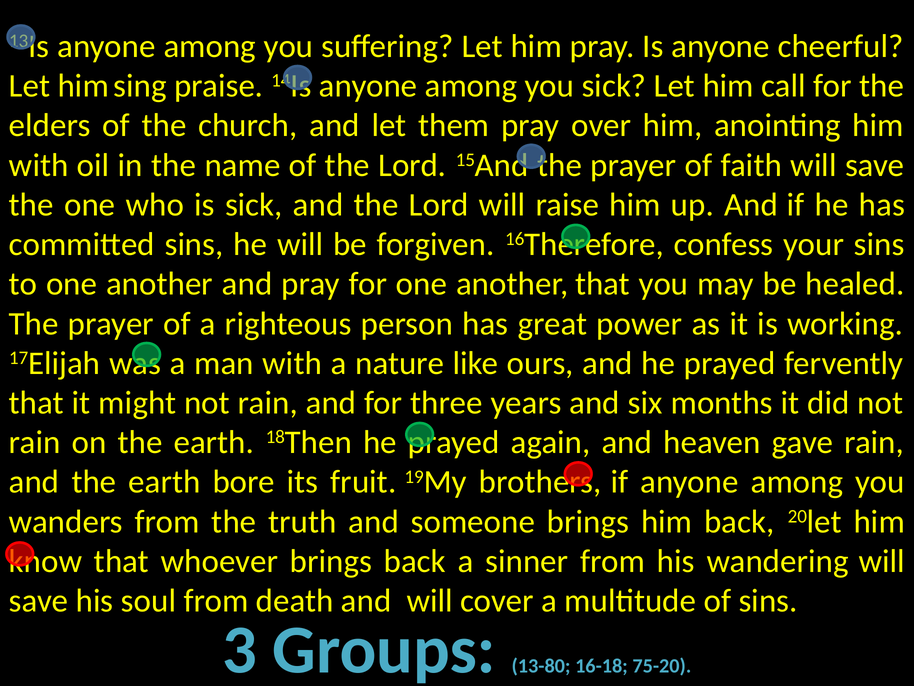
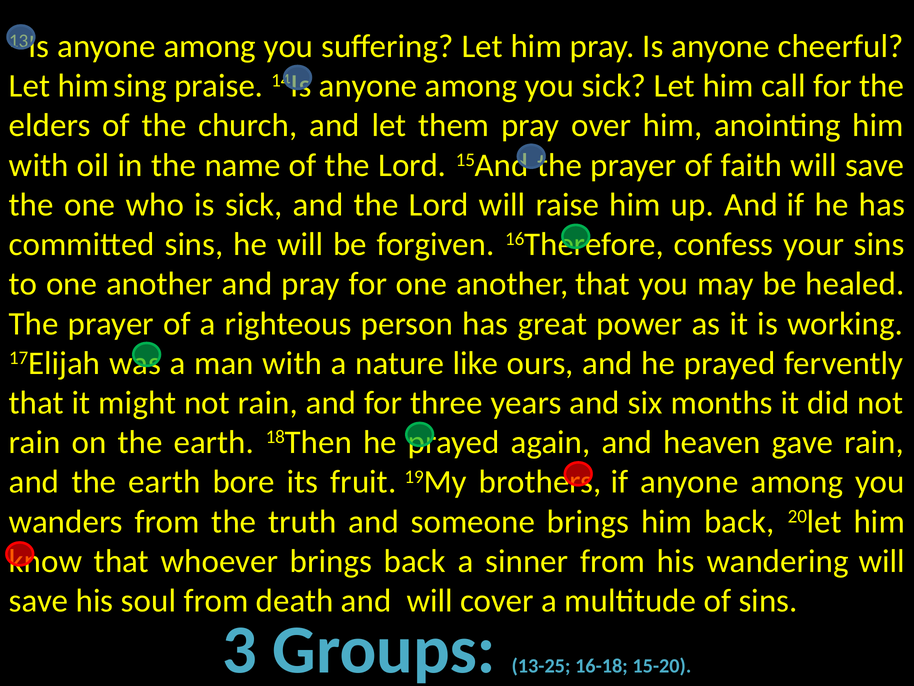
13-80: 13-80 -> 13-25 (541, 666)
75-20: 75-20 -> 15-20 (662, 666)
